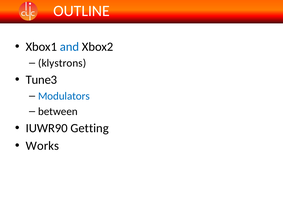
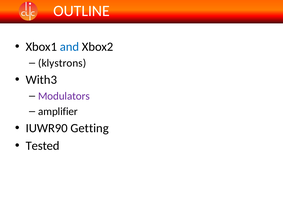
Tune3: Tune3 -> With3 (41, 80)
Modulators colour: blue -> purple (64, 96)
between: between -> amplifier (58, 112)
Works: Works -> Tested (43, 146)
